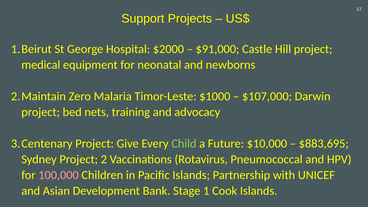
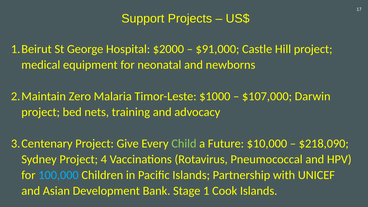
$883,695: $883,695 -> $218,090 (324, 144)
2: 2 -> 4 (104, 159)
100,000 colour: pink -> light blue (59, 175)
